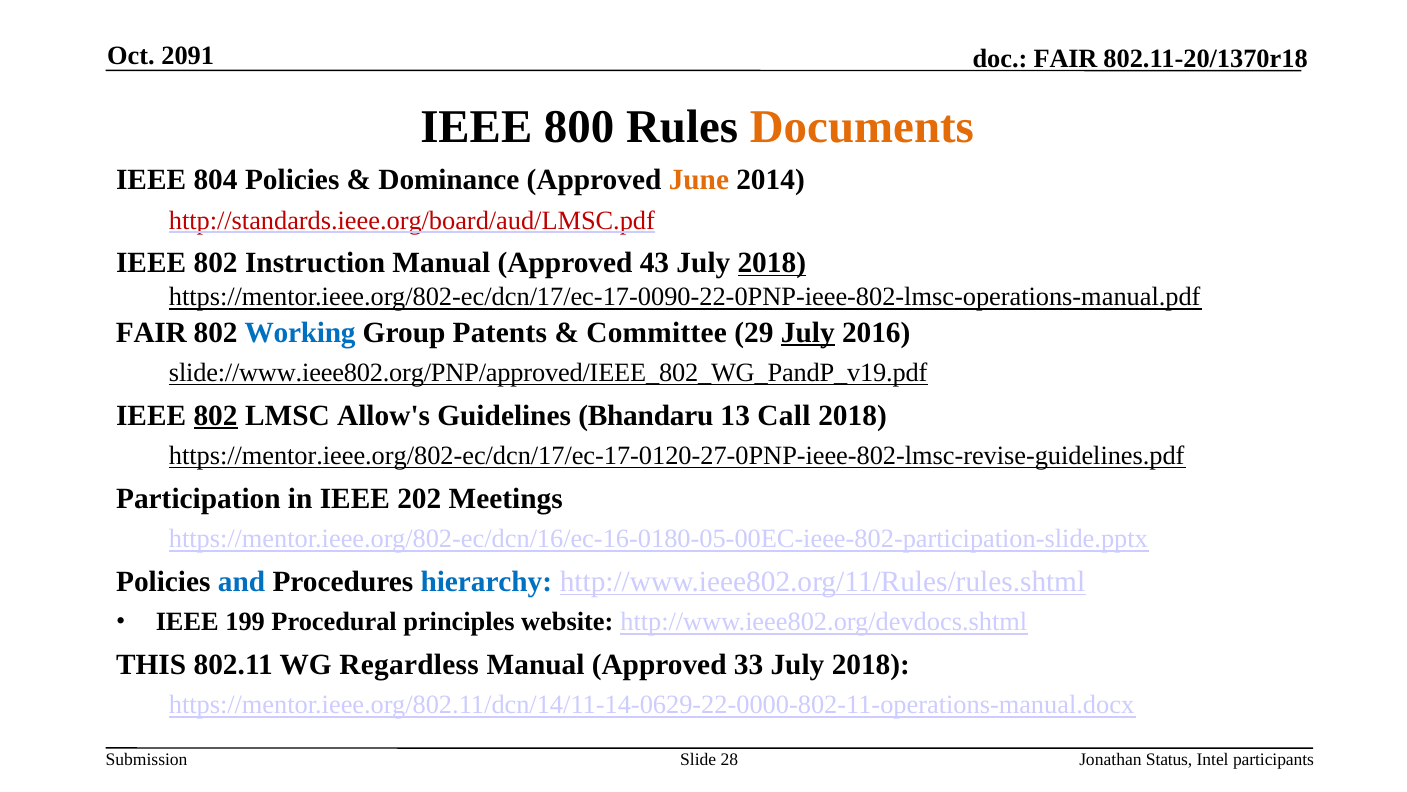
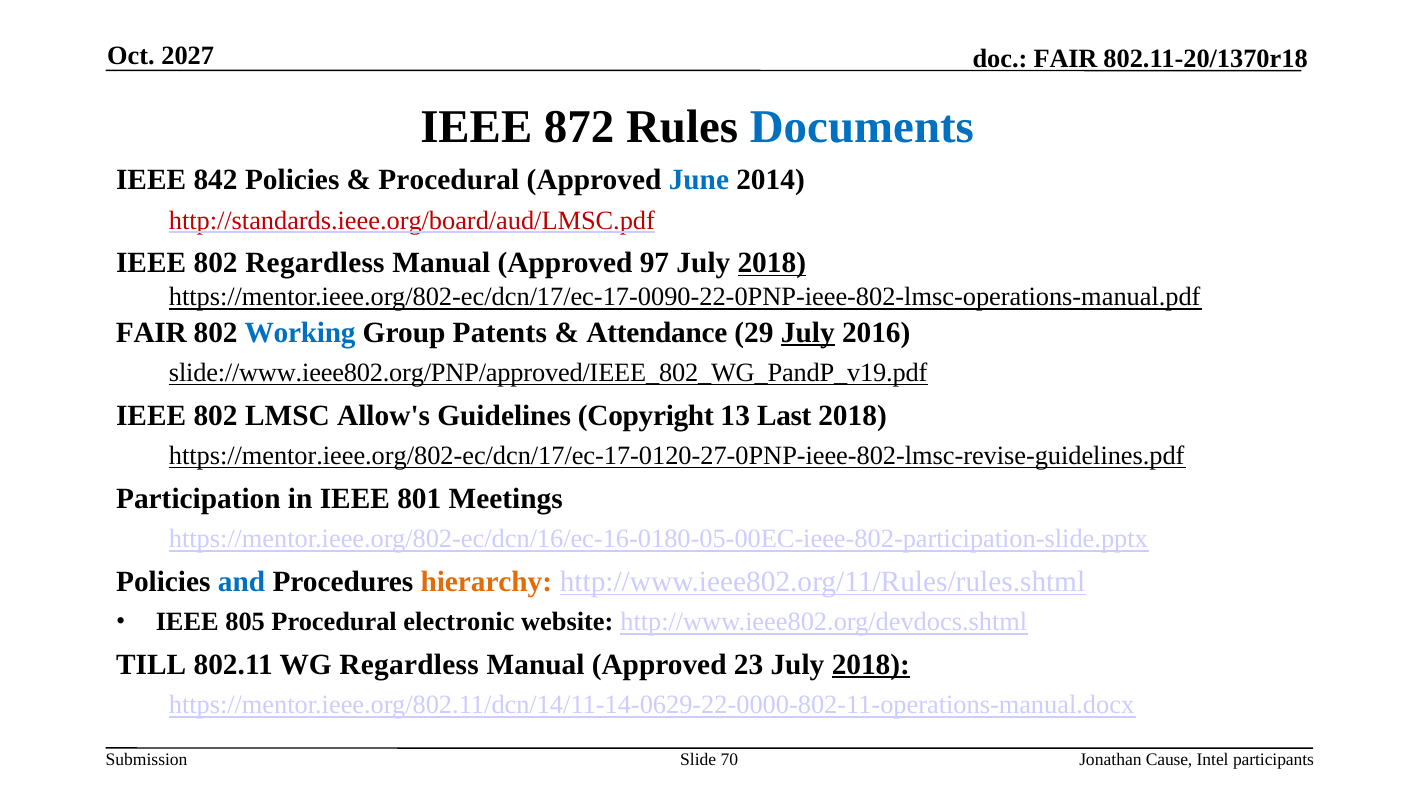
2091: 2091 -> 2027 (188, 56)
800: 800 -> 872 (579, 126)
Documents colour: orange -> blue (862, 126)
804: 804 -> 842 (216, 180)
Dominance: Dominance -> Procedural (449, 180)
June colour: orange -> blue (699, 180)
802 Instruction: Instruction -> Regardless (315, 263)
43: 43 -> 97 (654, 263)
Committee: Committee -> Attendance (657, 332)
802 underline: present -> none (216, 415)
Bhandaru: Bhandaru -> Copyright (646, 415)
Call: Call -> Last (784, 415)
202: 202 -> 801 (419, 498)
hierarchy colour: blue -> orange (486, 581)
199: 199 -> 805 (245, 622)
principles: principles -> electronic (459, 622)
THIS: THIS -> TILL (151, 664)
33: 33 -> 23 (749, 664)
2018 underline: none -> present (871, 664)
28: 28 -> 70 (729, 759)
Status: Status -> Cause (1169, 759)
